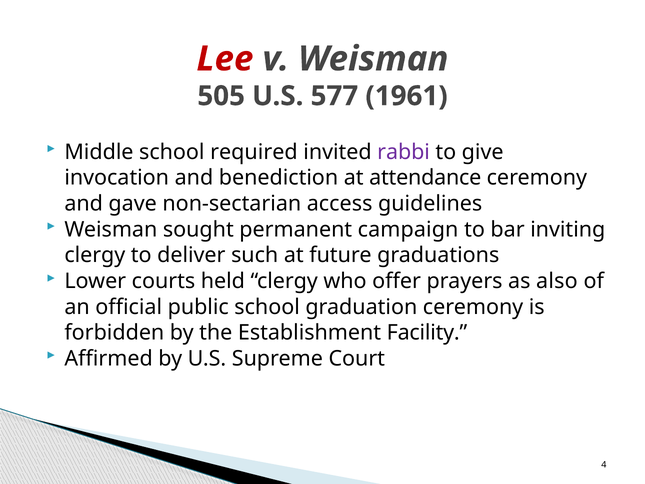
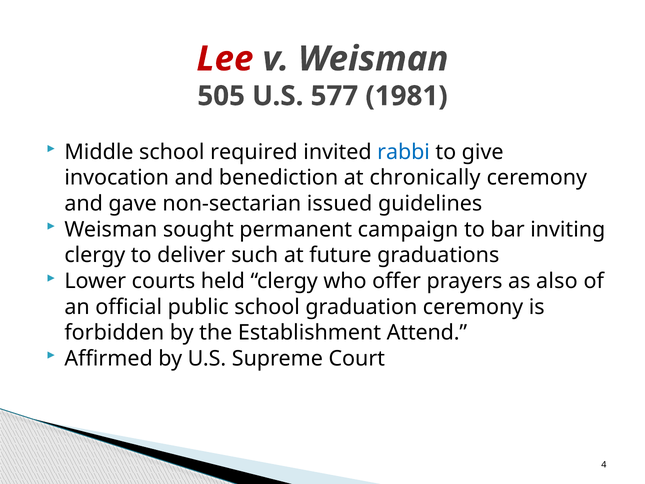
1961: 1961 -> 1981 (407, 96)
rabbi colour: purple -> blue (404, 152)
attendance: attendance -> chronically (425, 178)
access: access -> issued (340, 204)
Facility: Facility -> Attend (427, 333)
